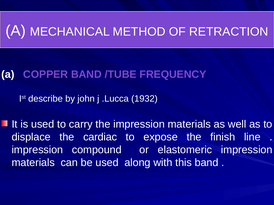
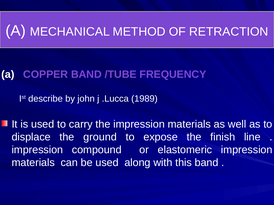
1932: 1932 -> 1989 (144, 99)
cardiac: cardiac -> ground (100, 137)
